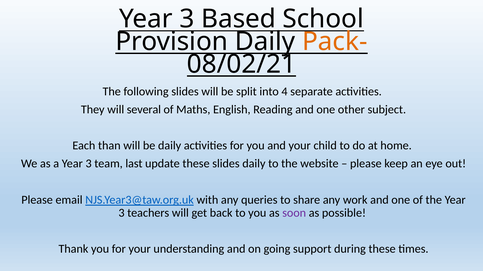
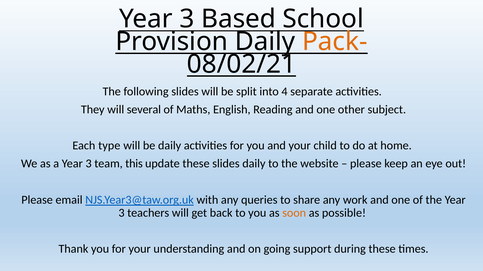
than: than -> type (109, 146)
last: last -> this (134, 164)
soon colour: purple -> orange (294, 213)
